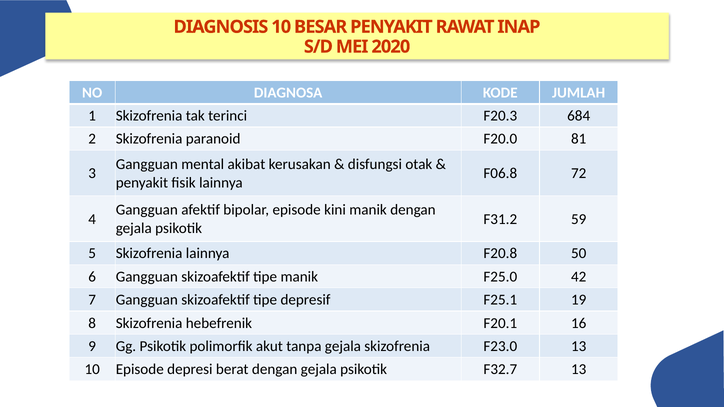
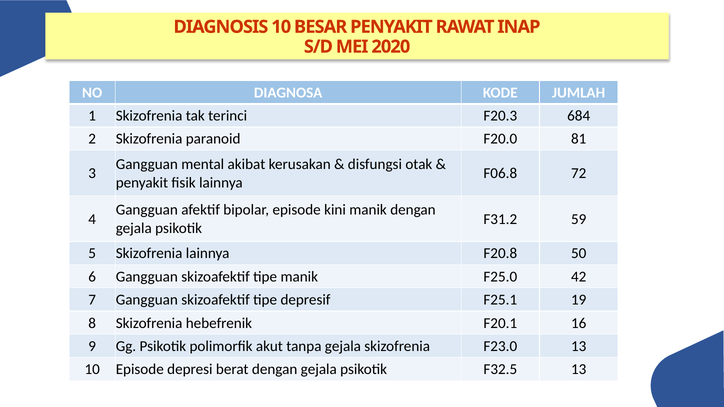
F32.7: F32.7 -> F32.5 (500, 370)
